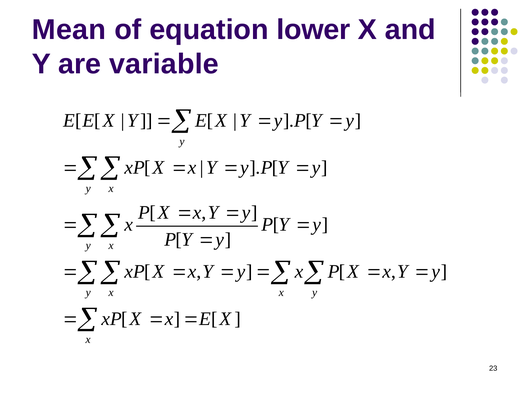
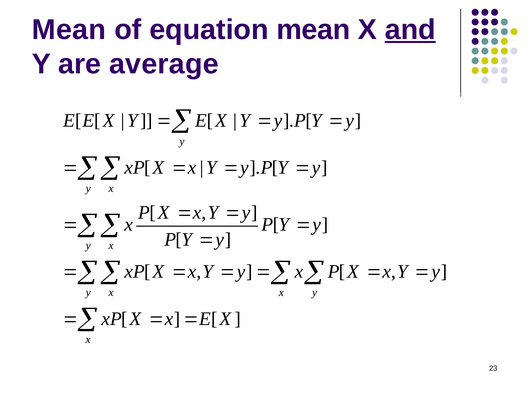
equation lower: lower -> mean (313, 30)
and underline: none -> present (410, 30)
variable: variable -> average (164, 64)
